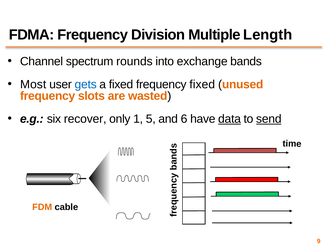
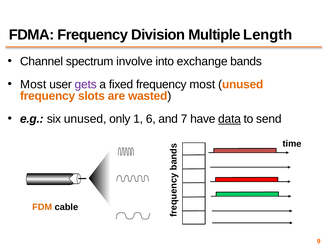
rounds: rounds -> involve (134, 61)
gets colour: blue -> purple (86, 84)
frequency fixed: fixed -> most (202, 84)
six recover: recover -> unused (85, 119)
5: 5 -> 6 (151, 119)
6: 6 -> 7 (184, 119)
send underline: present -> none (269, 119)
